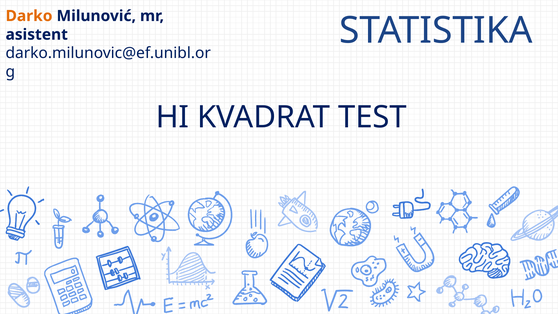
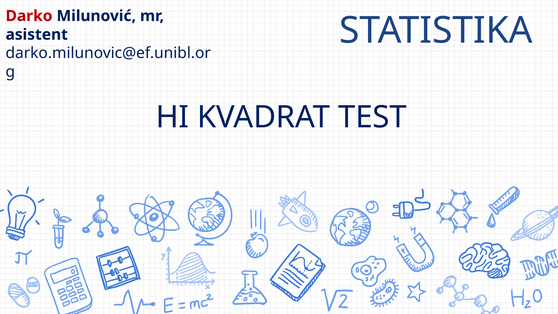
Darko colour: orange -> red (29, 16)
